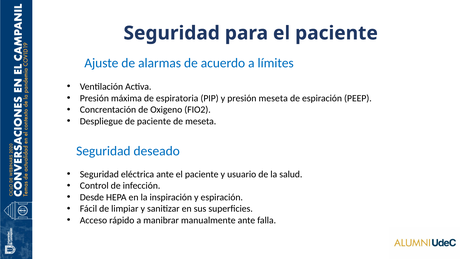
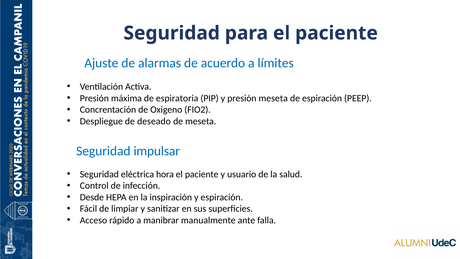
de paciente: paciente -> deseado (154, 121)
deseado: deseado -> impulsar (157, 151)
eléctrica ante: ante -> hora (165, 174)
